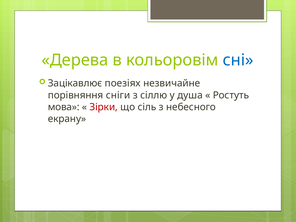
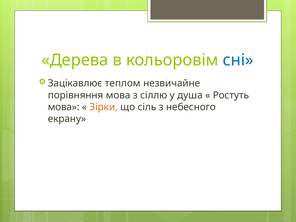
поезіях: поезіях -> теплом (123, 83)
порівняння сніги: сніги -> мова (118, 95)
Зірки colour: red -> orange (104, 107)
